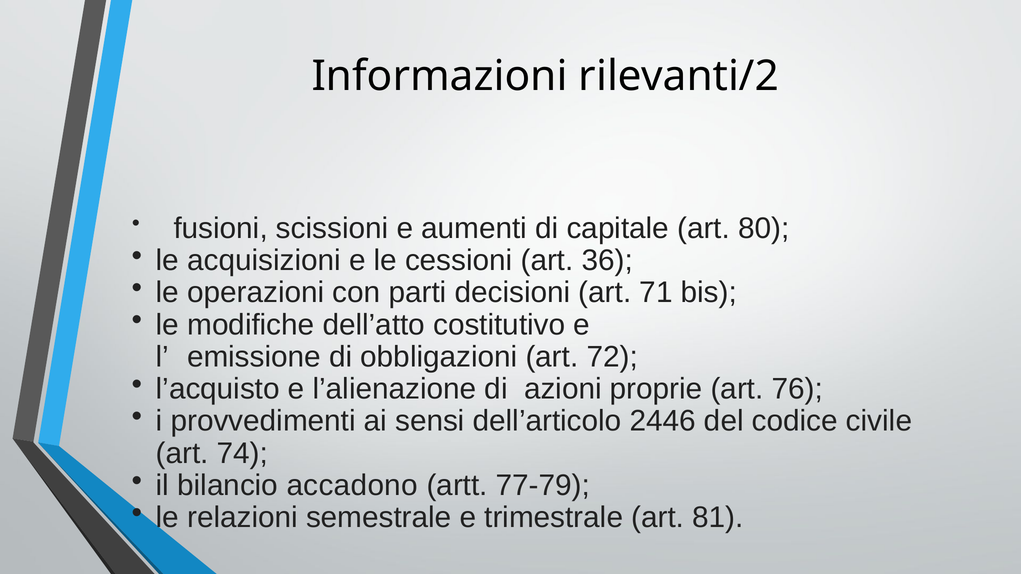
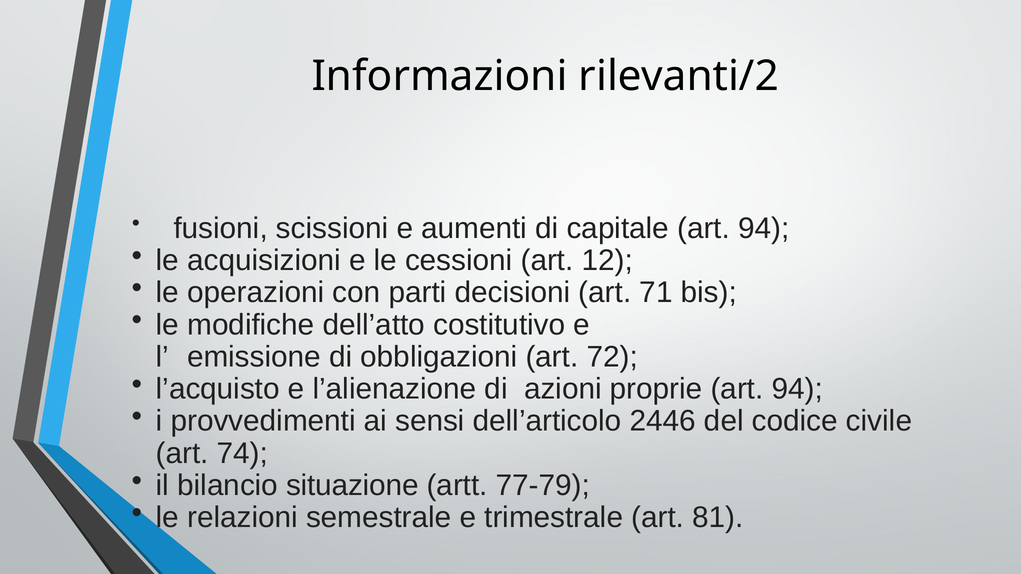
capitale art 80: 80 -> 94 (764, 228)
36: 36 -> 12 (607, 261)
proprie art 76: 76 -> 94 (797, 389)
accadono: accadono -> situazione (352, 486)
